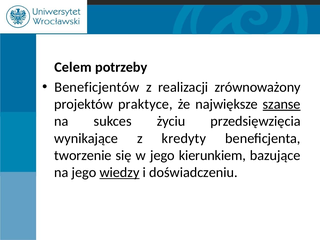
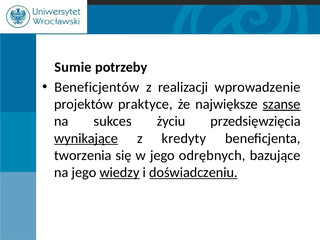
Celem: Celem -> Sumie (73, 67)
zrównoważony: zrównoważony -> wprowadzenie (258, 87)
wynikające underline: none -> present (86, 138)
tworzenie: tworzenie -> tworzenia (83, 155)
kierunkiem: kierunkiem -> odrębnych (212, 155)
doświadczeniu underline: none -> present (193, 172)
